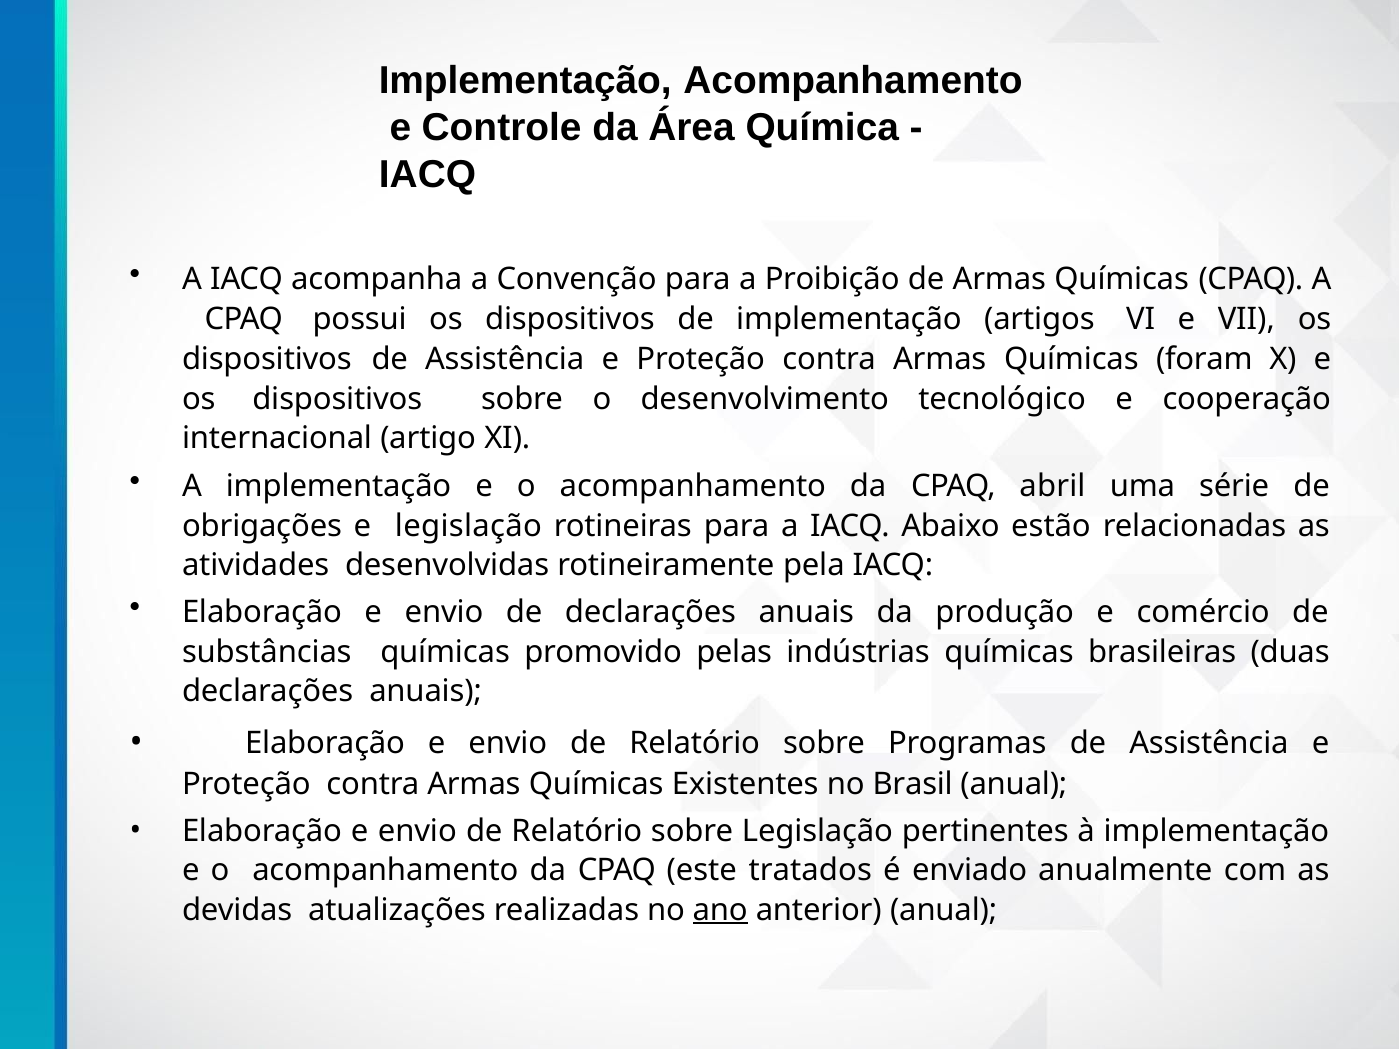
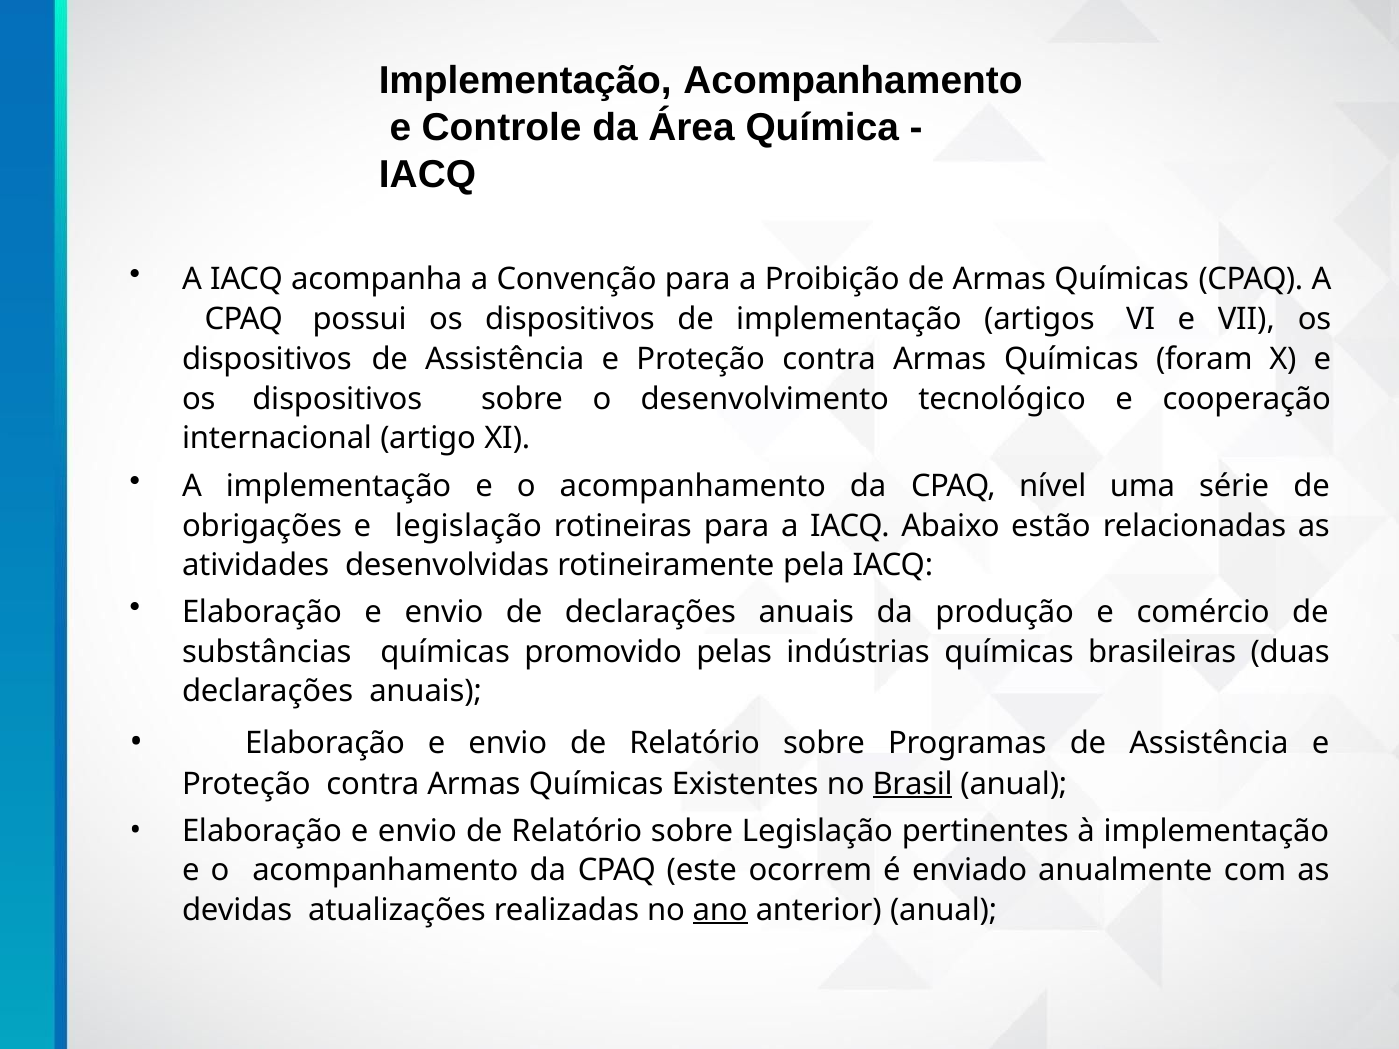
abril: abril -> nível (1053, 486)
Brasil underline: none -> present (913, 784)
tratados: tratados -> ocorrem (810, 871)
